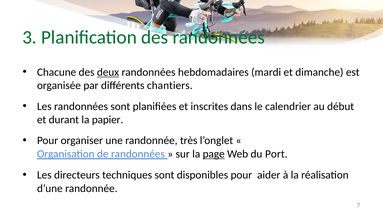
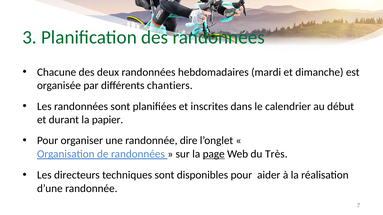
deux underline: present -> none (108, 72)
très: très -> dire (189, 141)
Port: Port -> Très (276, 154)
